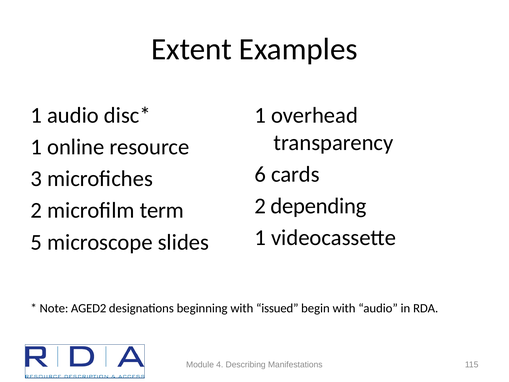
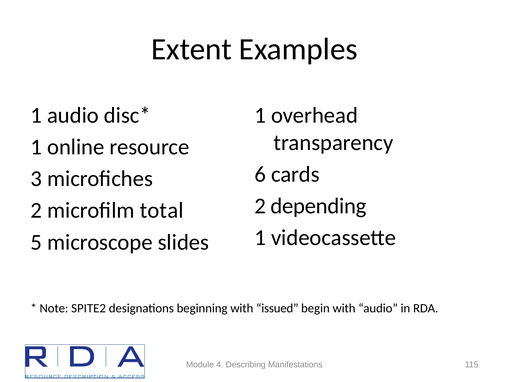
term: term -> total (162, 210)
AGED2: AGED2 -> SPITE2 (89, 308)
